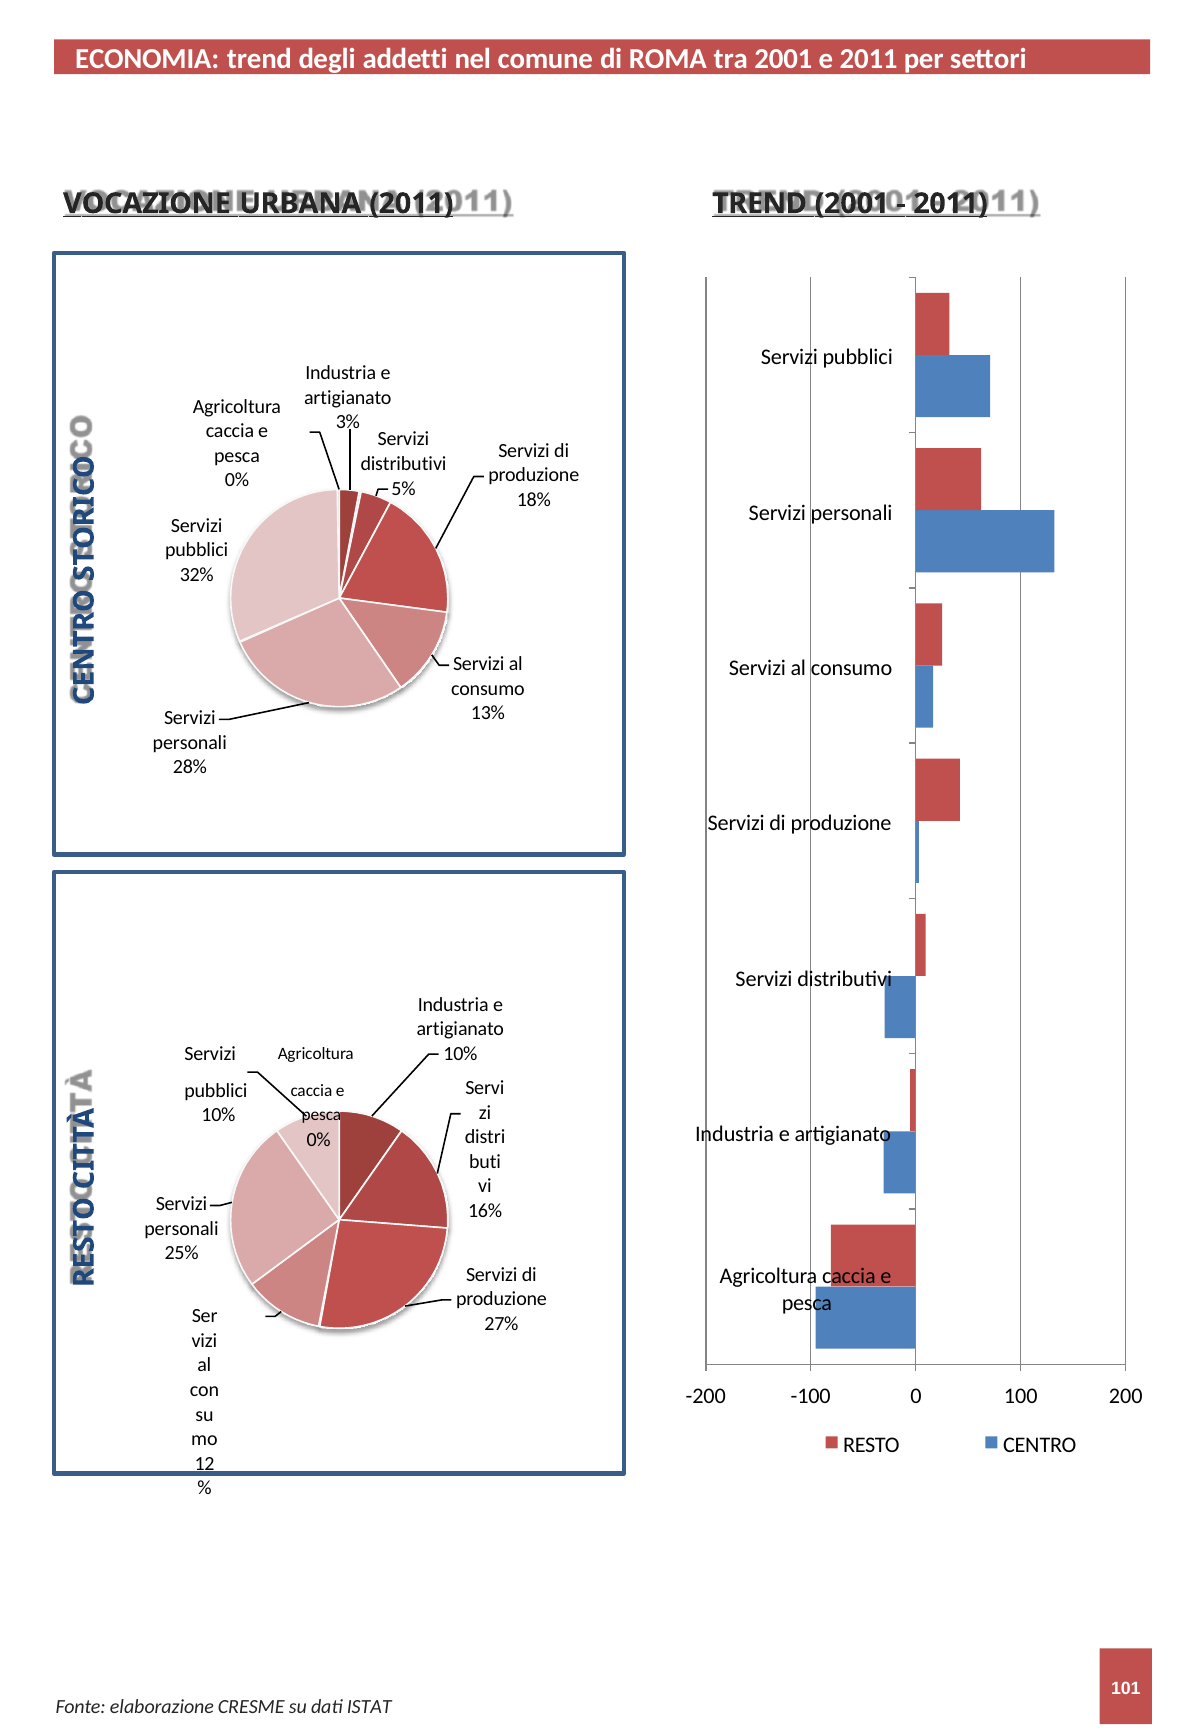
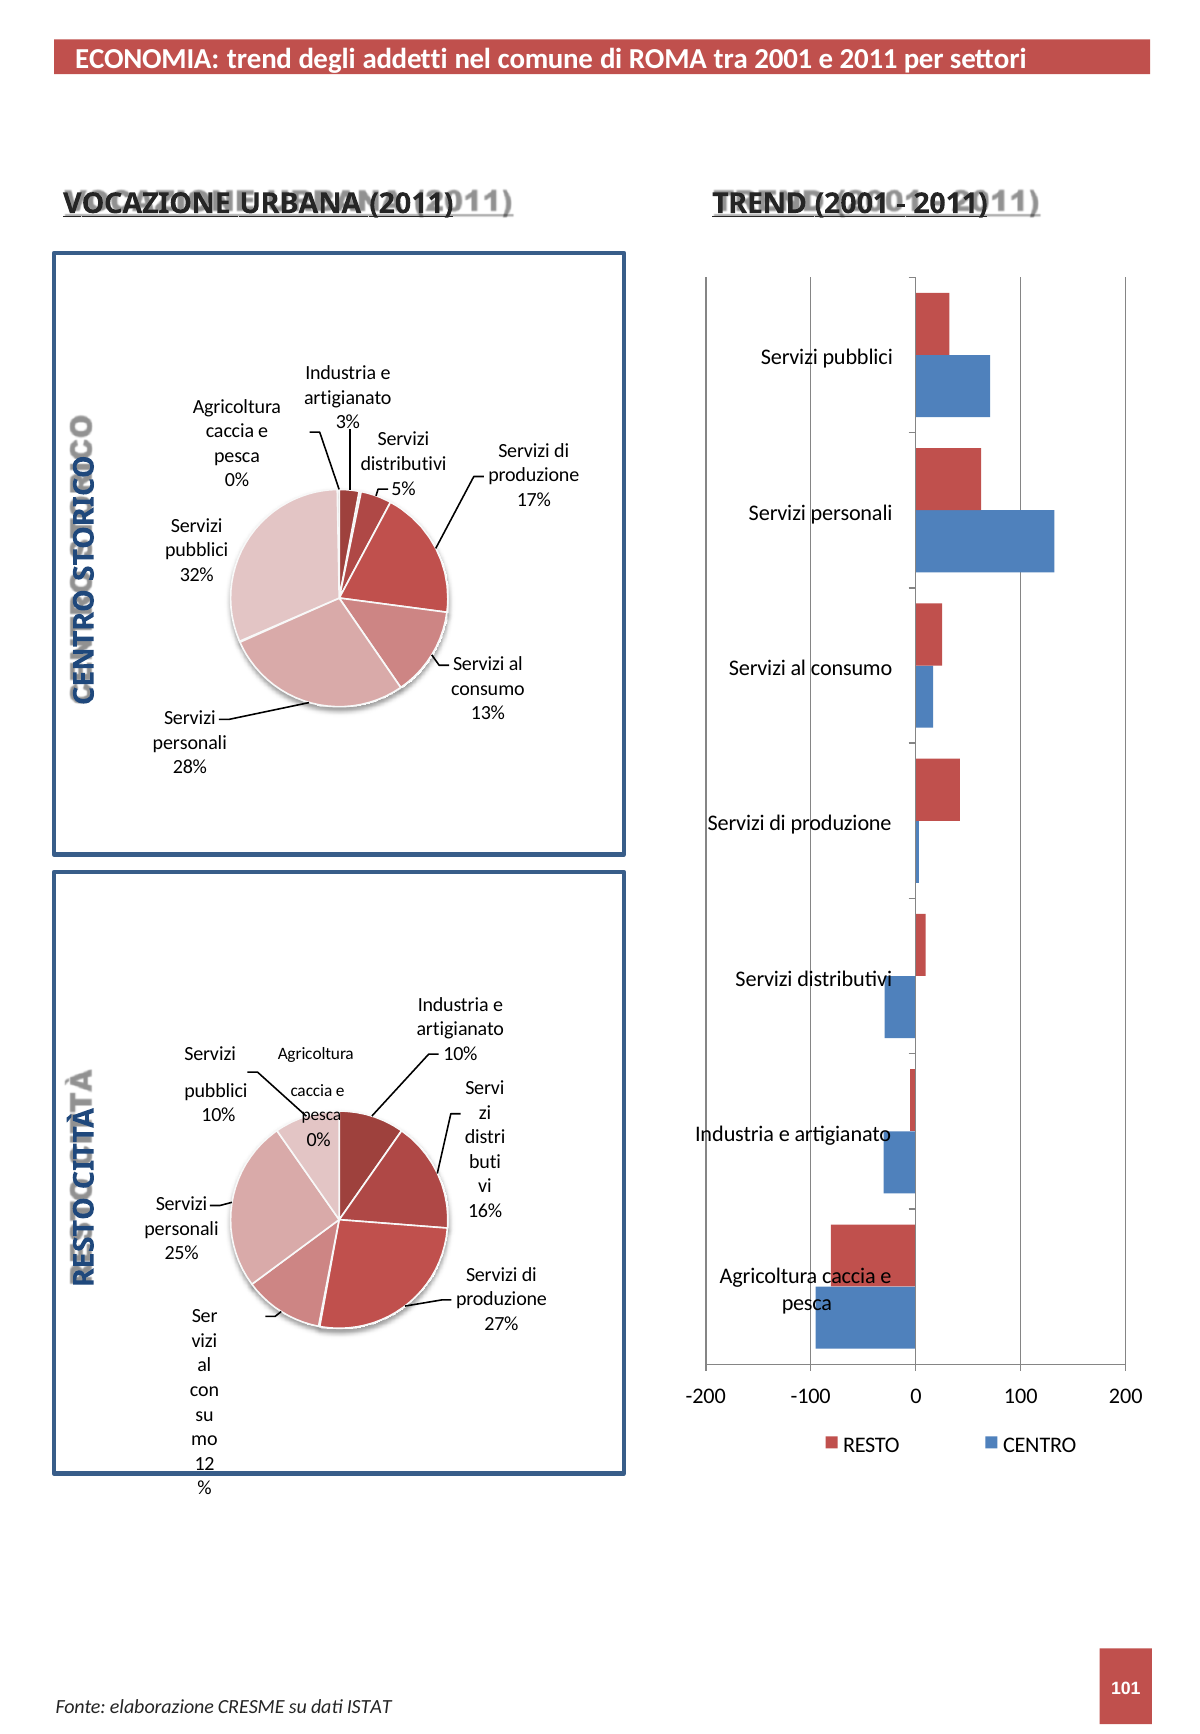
18%: 18% -> 17% (534, 500)
